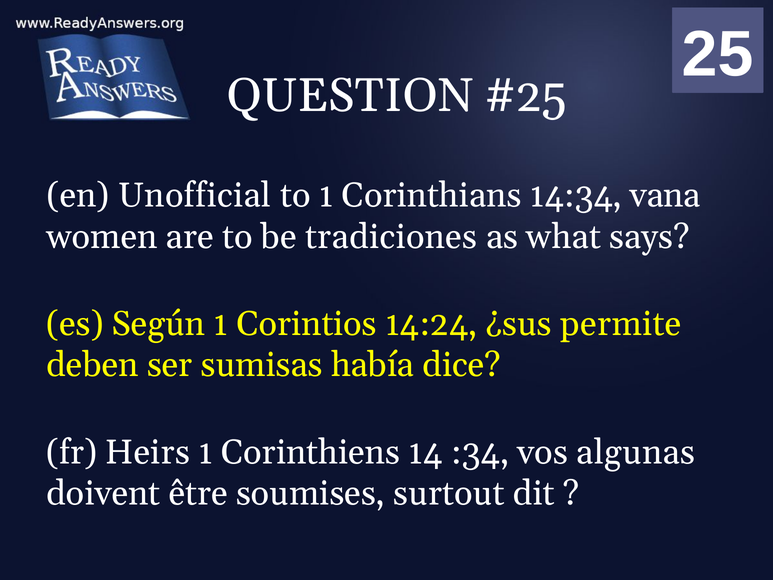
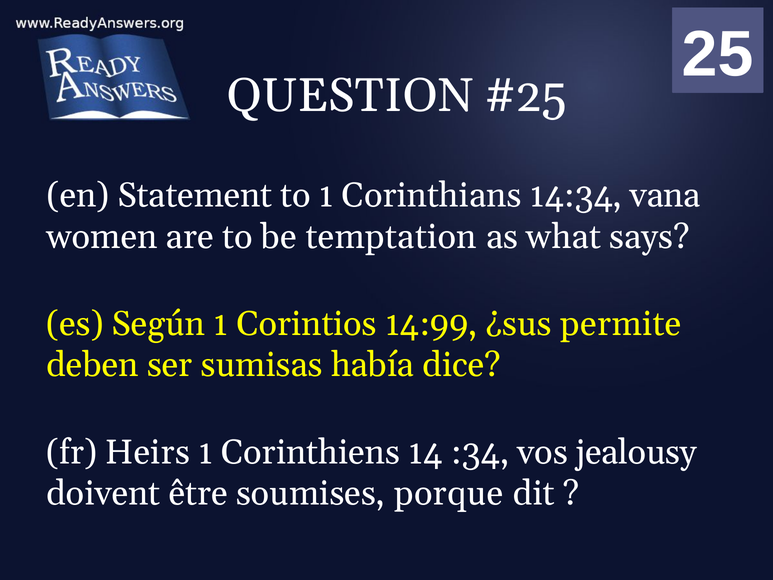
Unofficial: Unofficial -> Statement (195, 196)
tradiciones: tradiciones -> temptation (391, 237)
14:24: 14:24 -> 14:99 (431, 324)
algunas: algunas -> jealousy (636, 452)
surtout: surtout -> porque (449, 493)
